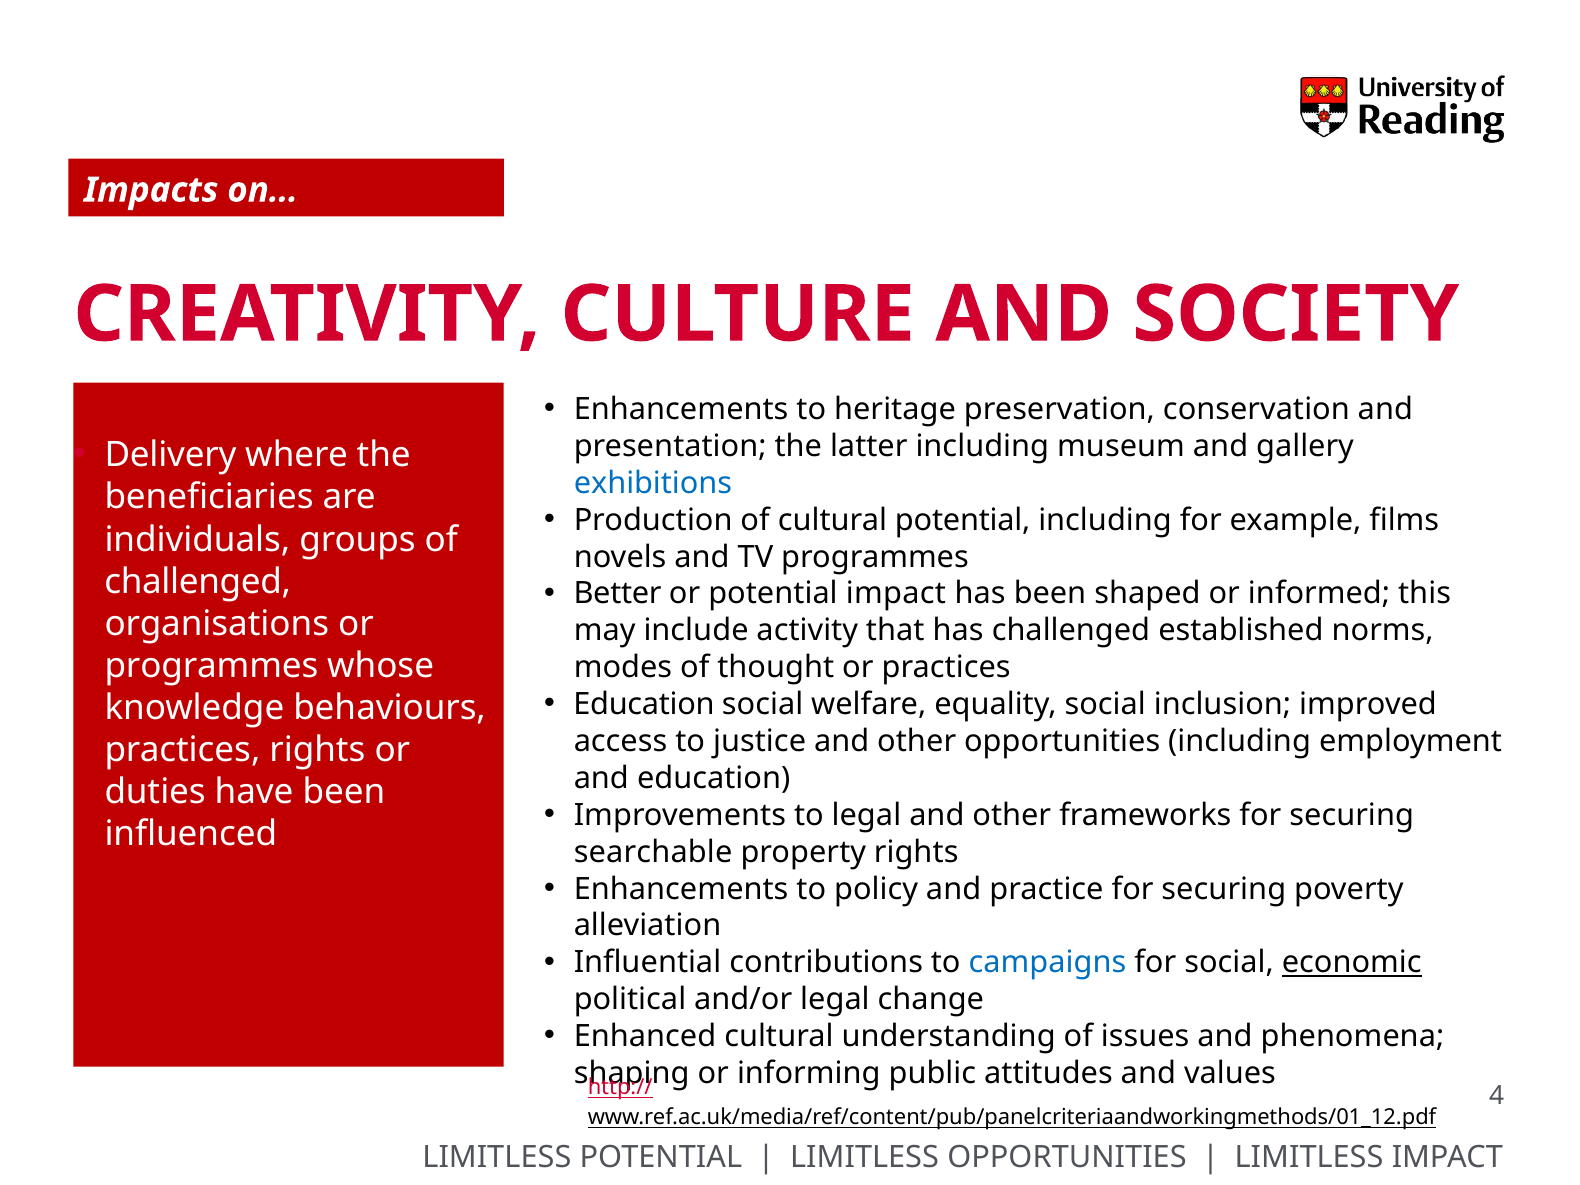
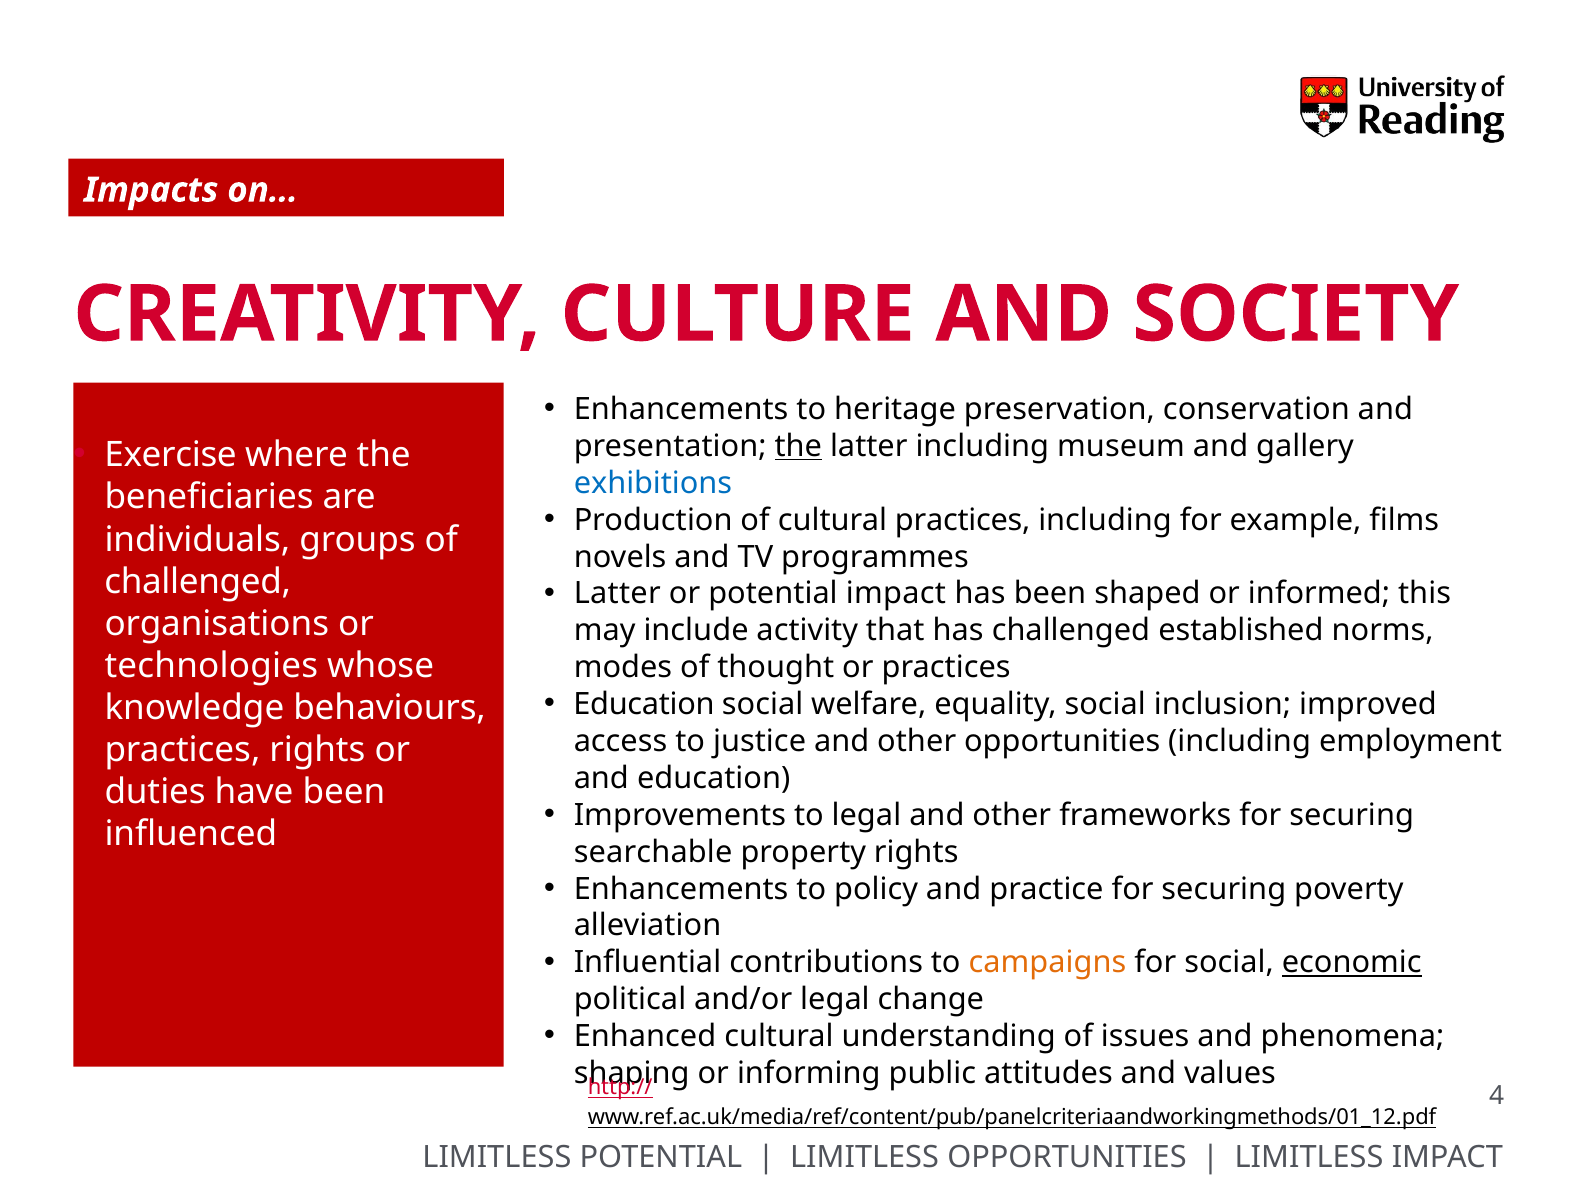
Delivery: Delivery -> Exercise (171, 455)
the underline: none -> present (798, 446)
cultural potential: potential -> practices (963, 520)
Better: Better -> Latter (617, 594)
programmes: programmes -> technologies (211, 666)
campaigns colour: blue -> orange (1047, 963)
